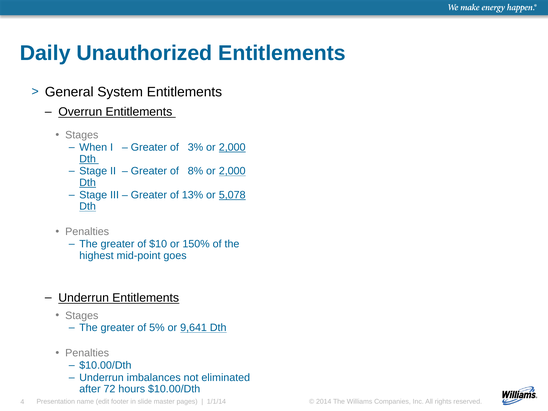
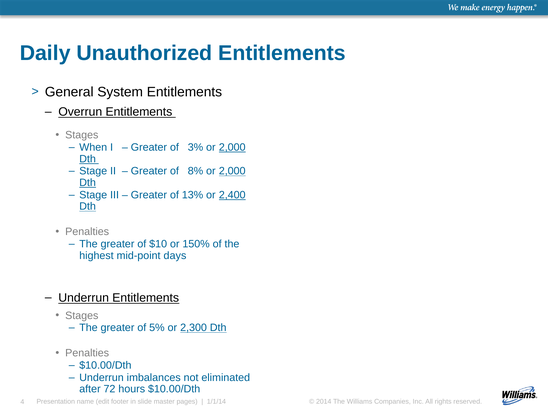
5,078: 5,078 -> 2,400 (232, 195)
goes: goes -> days (175, 256)
9,641: 9,641 -> 2,300 (194, 328)
